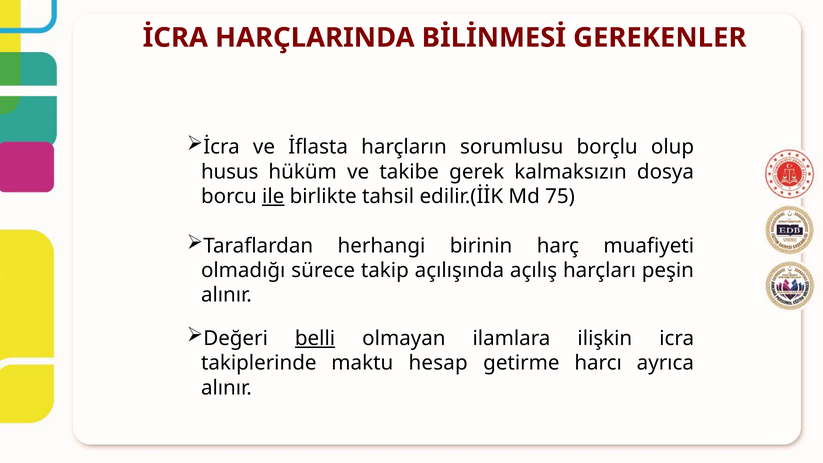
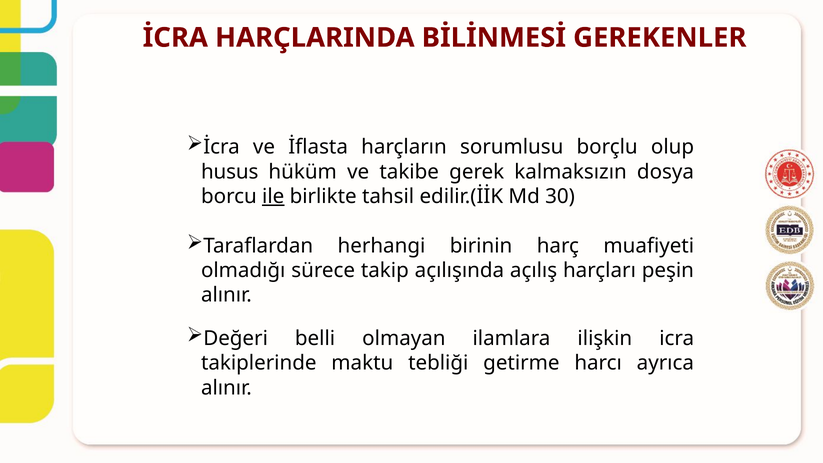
75: 75 -> 30 (560, 196)
belli underline: present -> none (315, 338)
hesap: hesap -> tebliği (438, 363)
